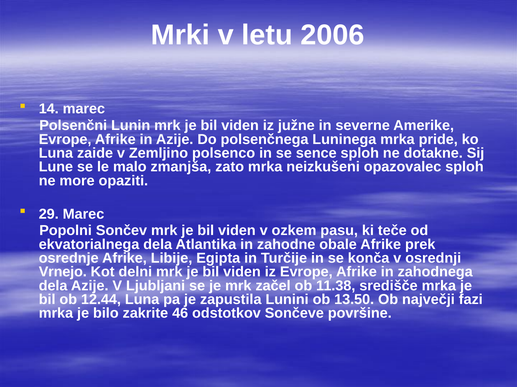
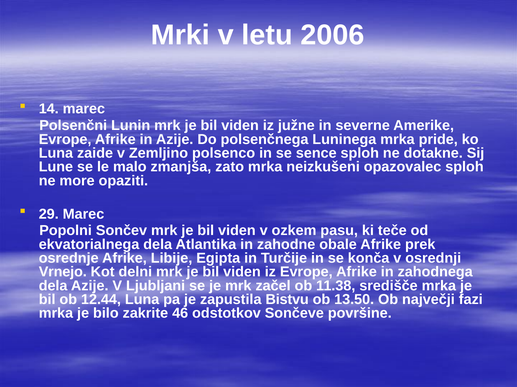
Lunini: Lunini -> Bistvu (287, 300)
